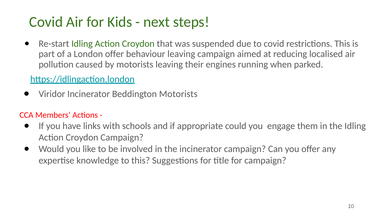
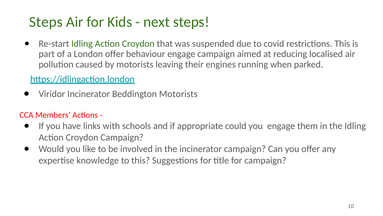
Covid: Covid -> Steps (46, 22)
behaviour leaving: leaving -> engage (181, 54)
